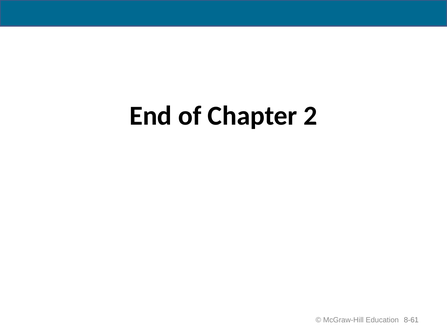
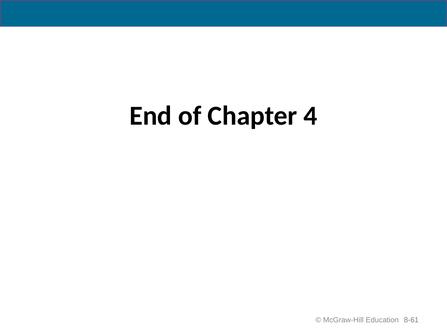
2: 2 -> 4 (310, 116)
